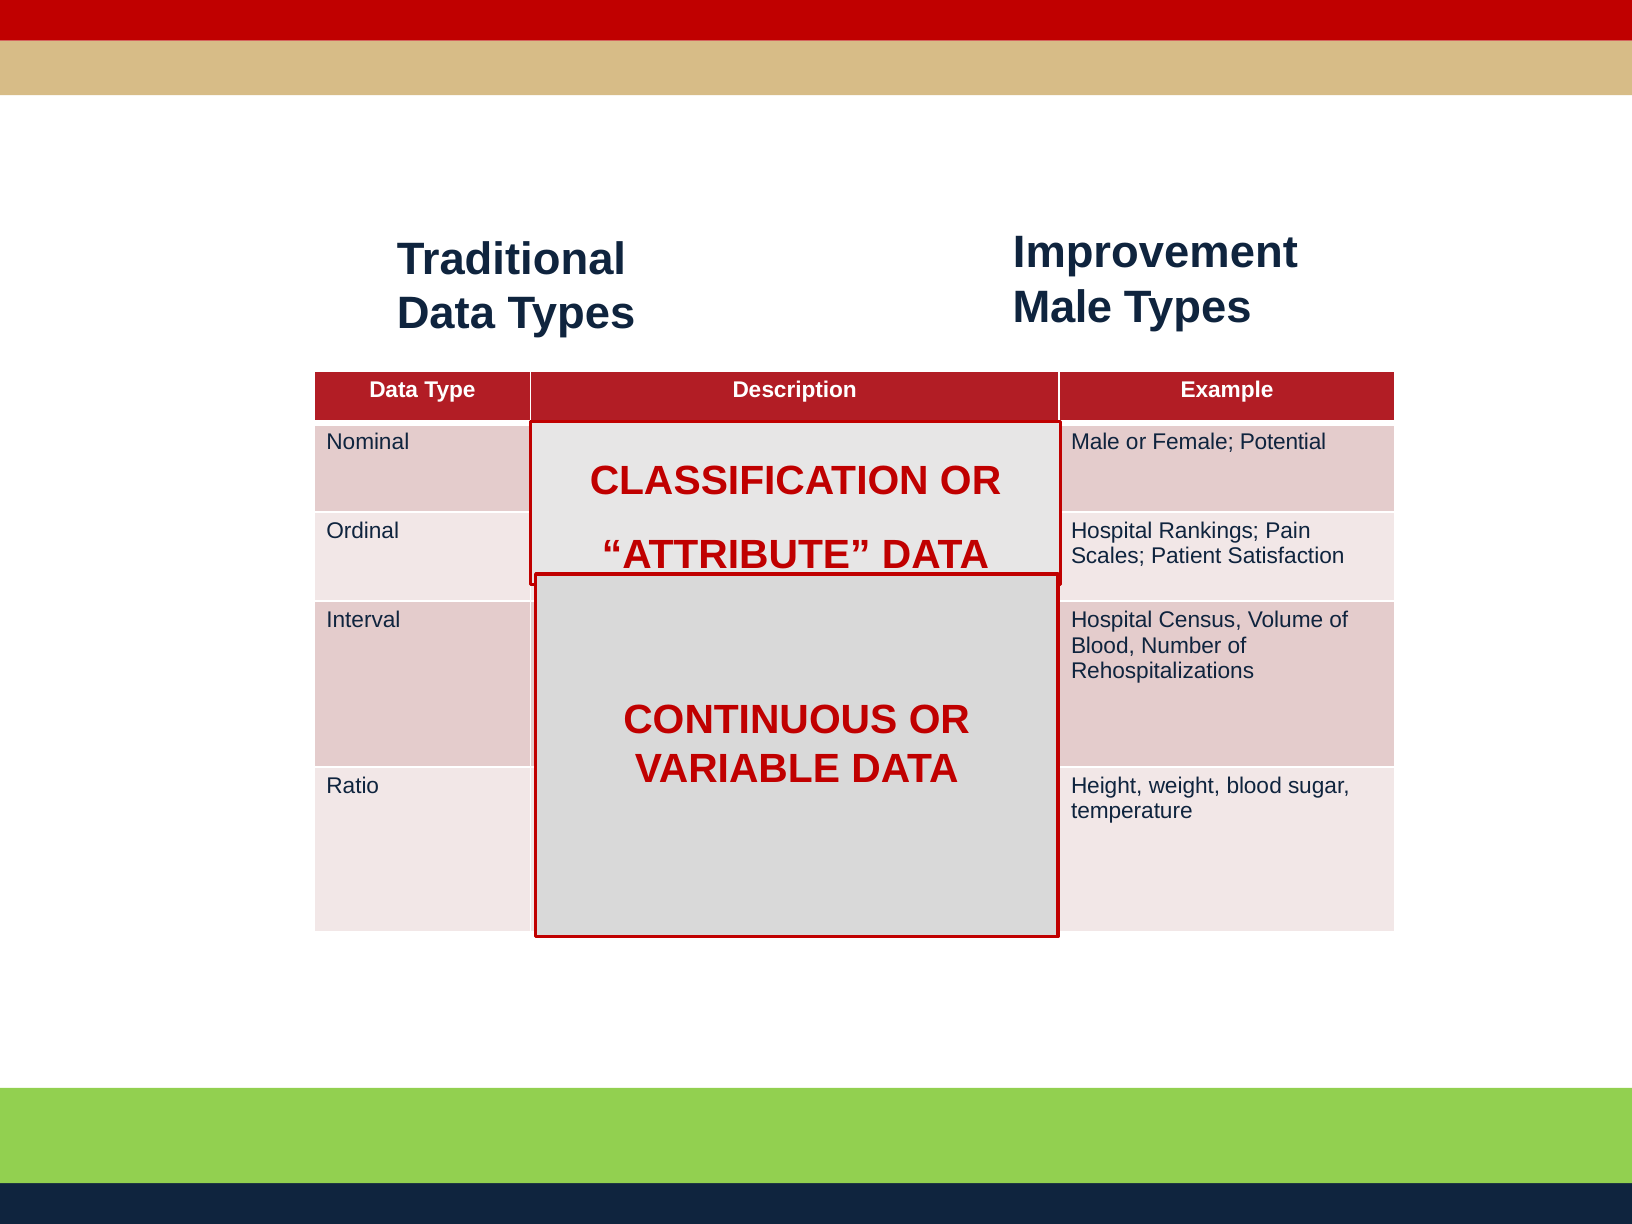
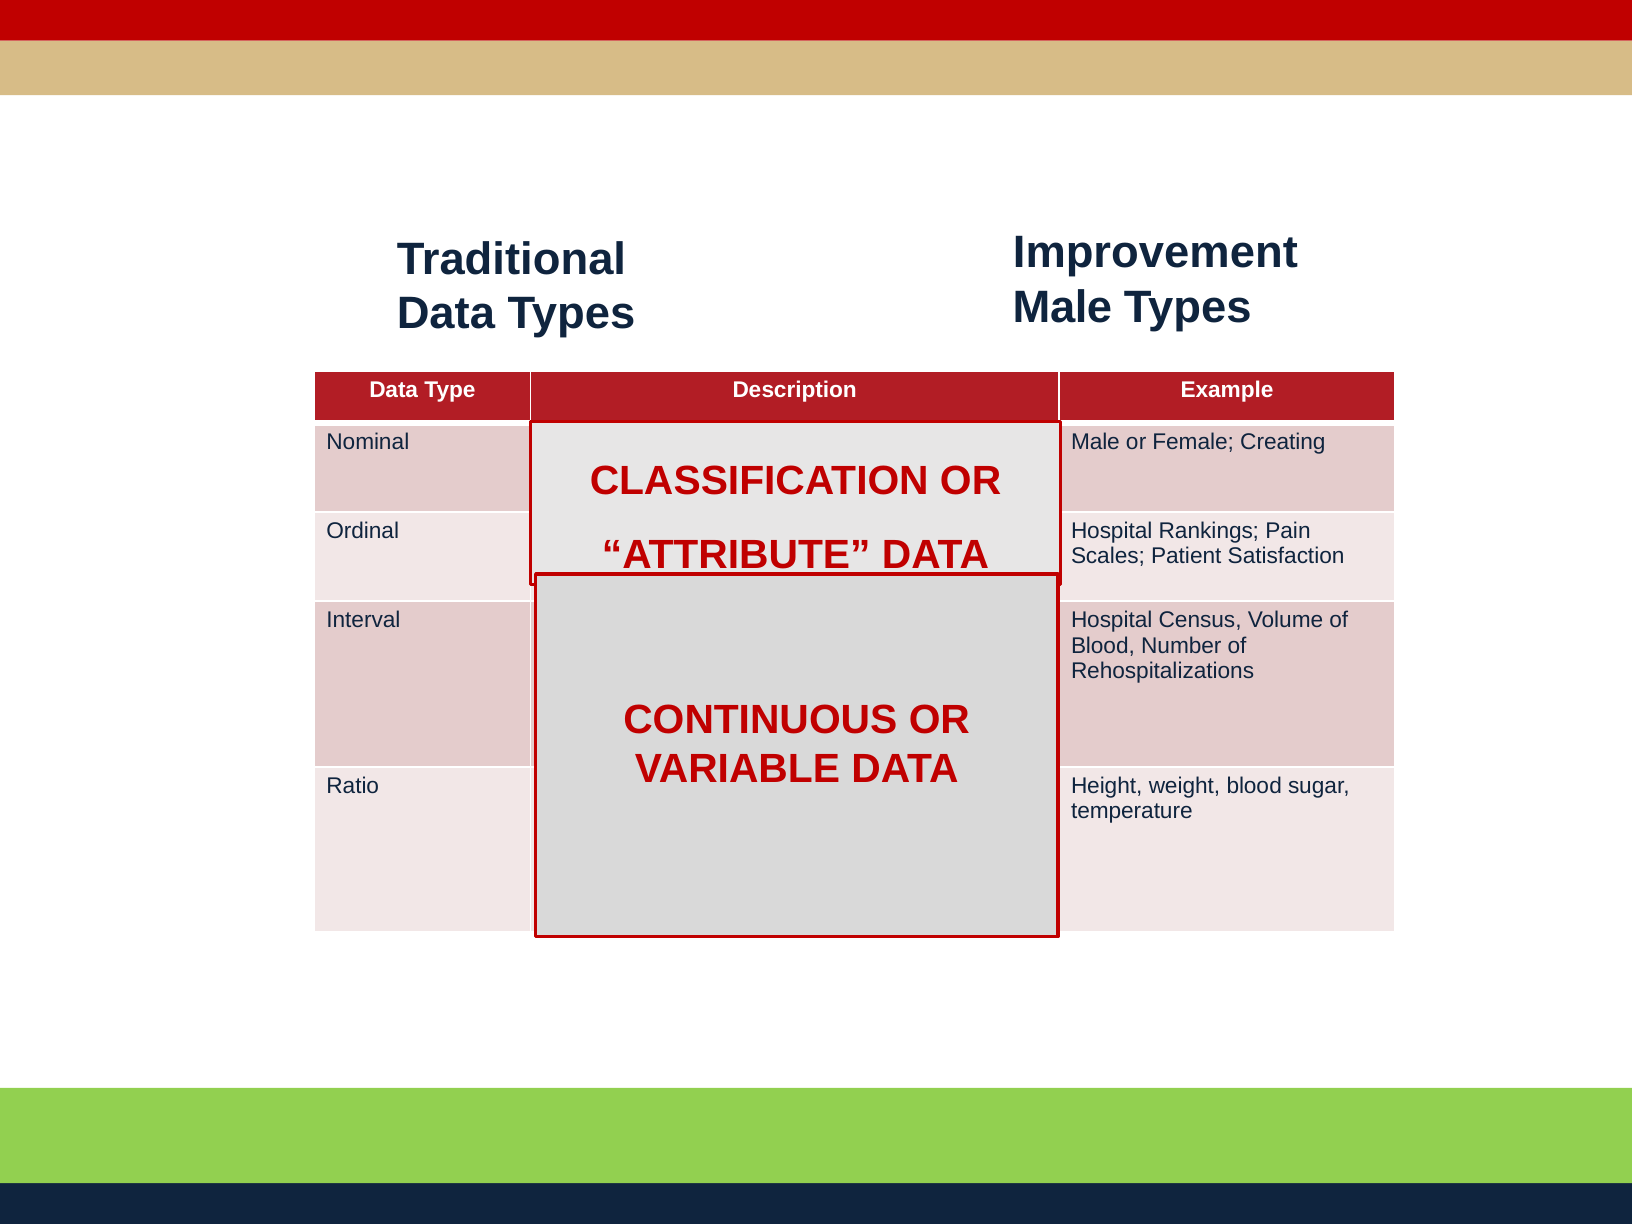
Potential: Potential -> Creating (1283, 442)
